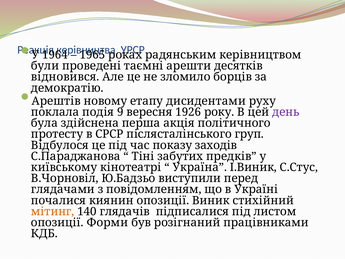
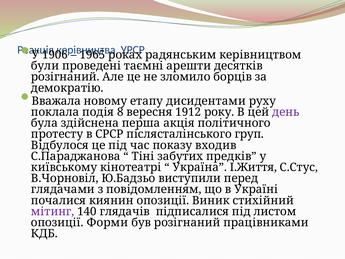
1964: 1964 -> 1906 (55, 55)
відновився: відновився -> розігнаний (65, 77)
Арештів: Арештів -> Вважала (56, 101)
9: 9 -> 8 (120, 112)
1926: 1926 -> 1912 (188, 112)
заходів: заходів -> входив (216, 145)
І.Виник: І.Виник -> І.Життя (253, 167)
мітинг colour: orange -> purple (53, 211)
